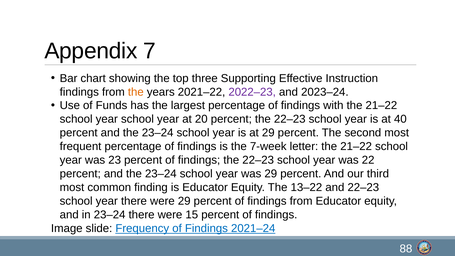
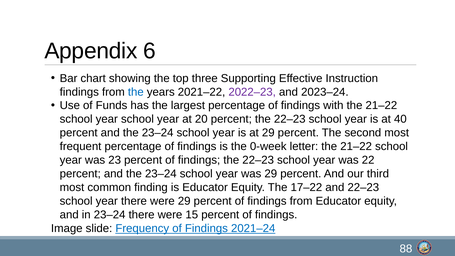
7: 7 -> 6 (150, 51)
the colour: orange -> blue (136, 92)
7-week: 7-week -> 0-week (268, 146)
13–22: 13–22 -> 17–22 (306, 187)
